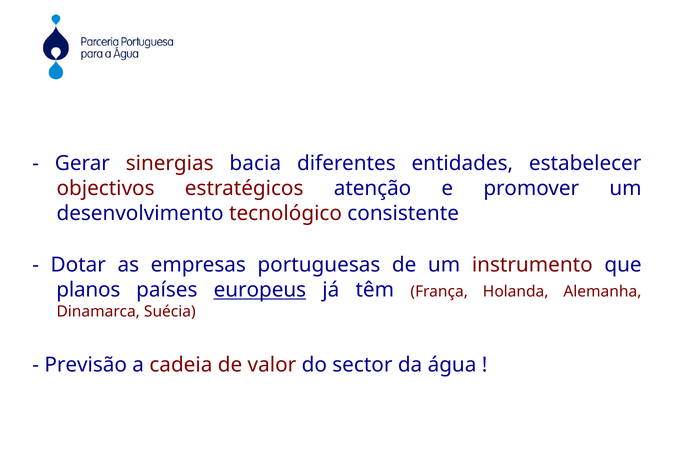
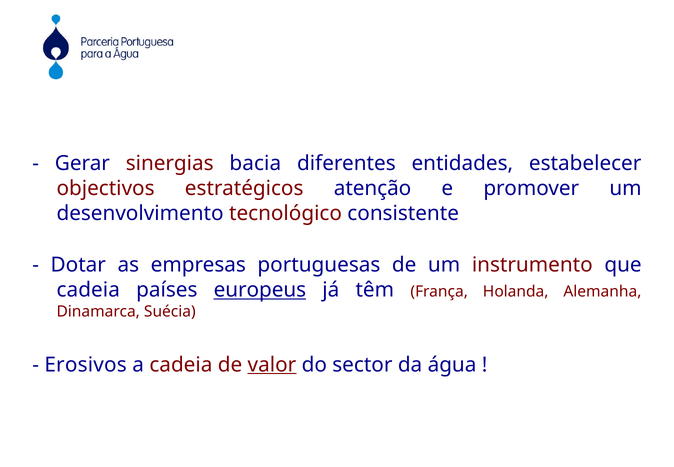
planos: planos -> cadeia (88, 290)
Previsão: Previsão -> Erosivos (86, 364)
valor underline: none -> present (272, 364)
